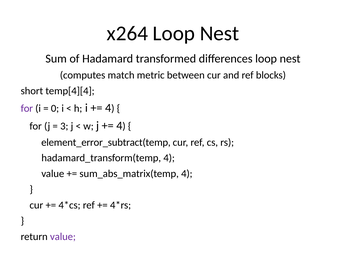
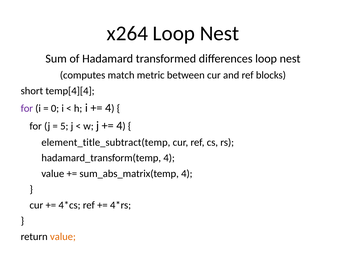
3: 3 -> 5 (64, 127)
element_error_subtract(temp: element_error_subtract(temp -> element_title_subtract(temp (106, 143)
value colour: purple -> orange (63, 237)
